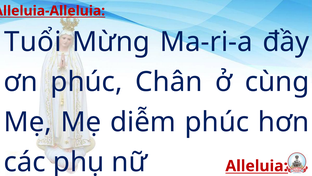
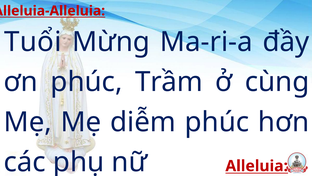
Chân: Chân -> Trầm (169, 82)
